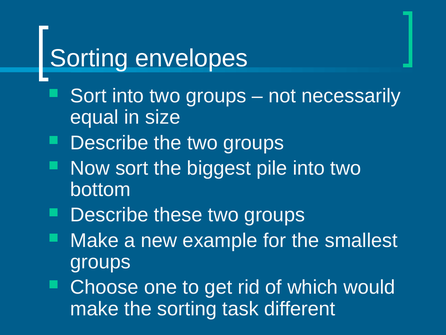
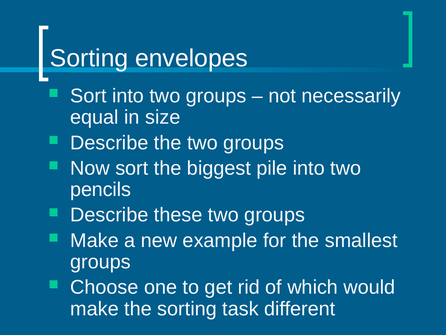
bottom: bottom -> pencils (101, 189)
